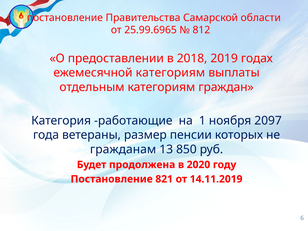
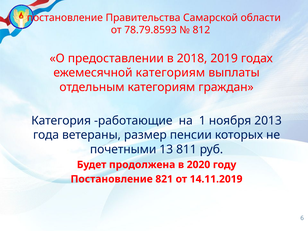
25.99.6965: 25.99.6965 -> 78.79.8593 (151, 30)
2097: 2097 -> 2013 (268, 121)
гражданам: гражданам -> почетными (123, 149)
850: 850 -> 811 (186, 149)
